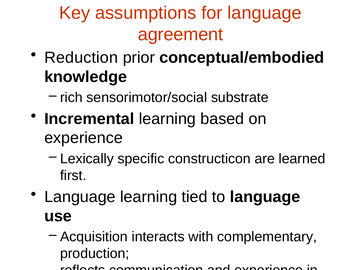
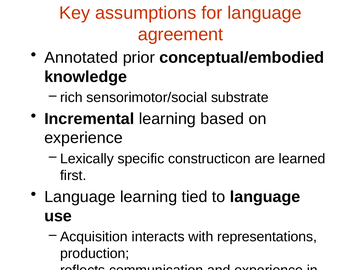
Reduction: Reduction -> Annotated (81, 58)
complementary: complementary -> representations (267, 237)
